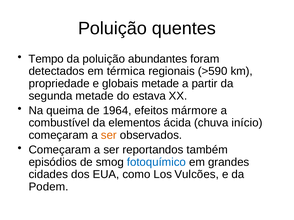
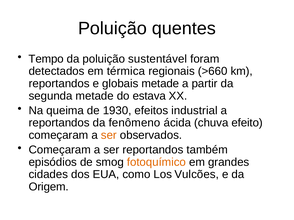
abundantes: abundantes -> sustentável (158, 59)
>590: >590 -> >660 (213, 71)
propriedade: propriedade -> reportandos (59, 84)
1964: 1964 -> 1930 (117, 111)
mármore: mármore -> industrial (194, 111)
combustível: combustível -> reportandos (59, 123)
elementos: elementos -> fenômeno (134, 123)
início: início -> efeito (247, 123)
fotoquímico colour: blue -> orange (156, 162)
Podem: Podem -> Origem (49, 187)
